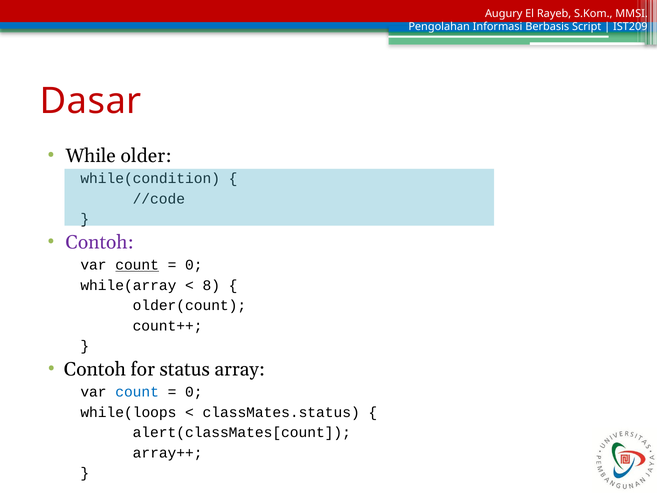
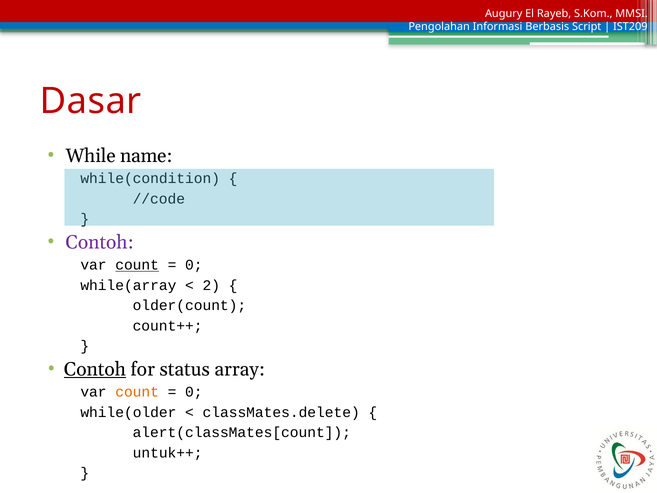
older: older -> name (146, 156)
8: 8 -> 2 (211, 285)
Contoh underline: none -> present (95, 369)
count colour: blue -> orange (137, 392)
while(loops: while(loops -> while(older (128, 412)
classMates.status: classMates.status -> classMates.delete (281, 412)
array++: array++ -> untuk++ (168, 453)
